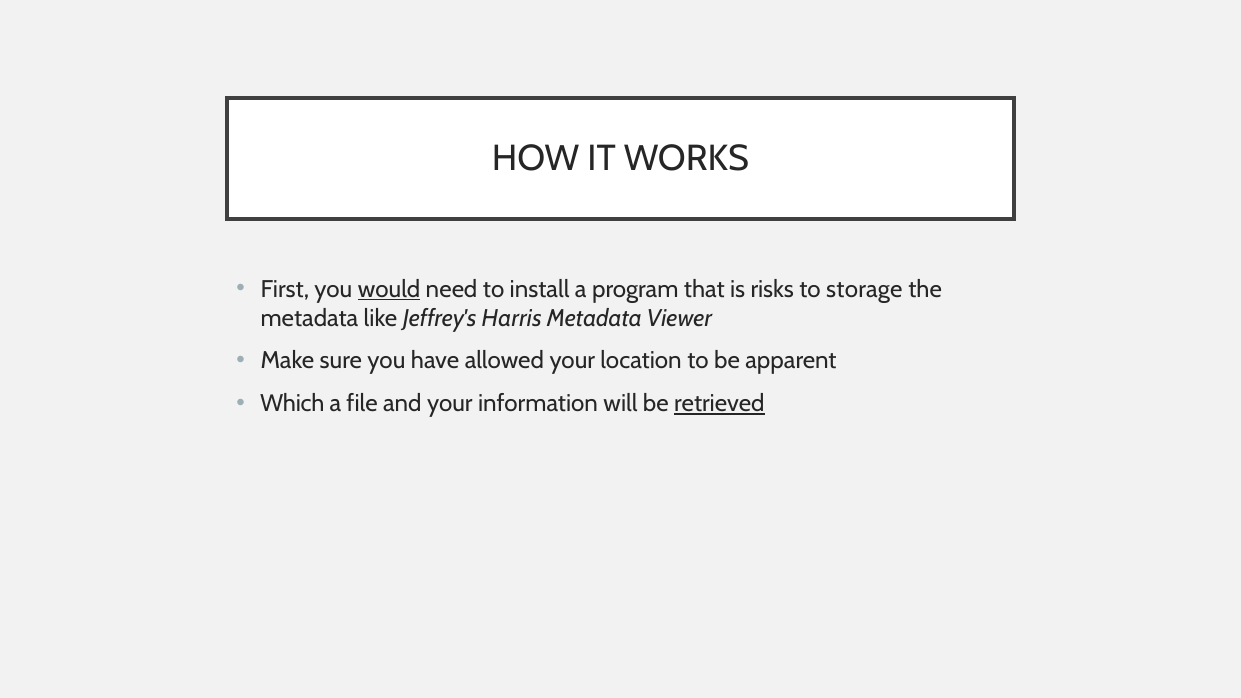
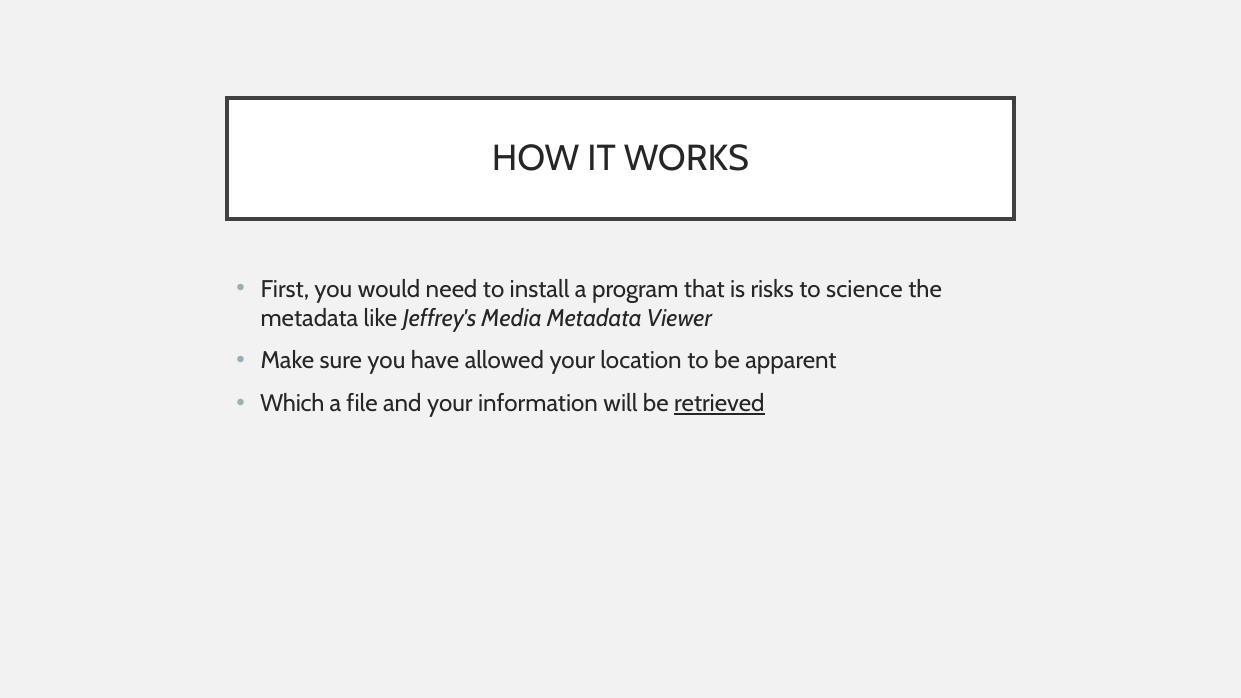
would underline: present -> none (389, 289)
storage: storage -> science (864, 289)
Harris: Harris -> Media (512, 318)
